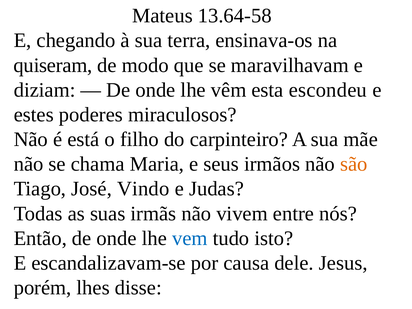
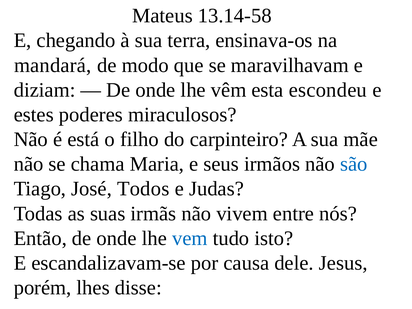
13.64-58: 13.64-58 -> 13.14-58 (235, 16)
quiseram: quiseram -> mandará (53, 65)
são colour: orange -> blue (354, 164)
Vindo: Vindo -> Todos (143, 189)
